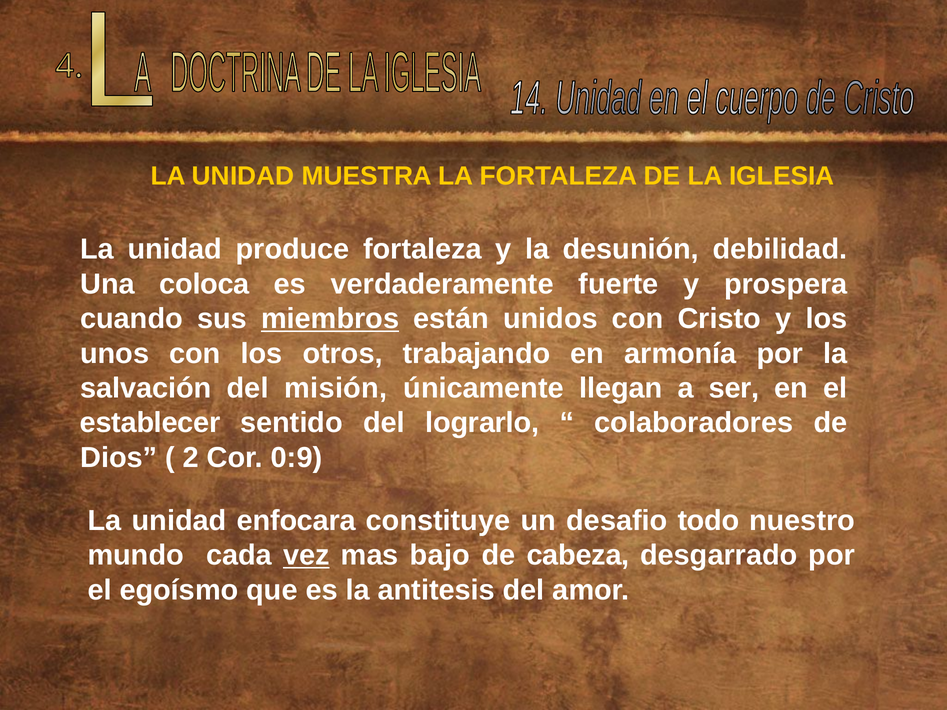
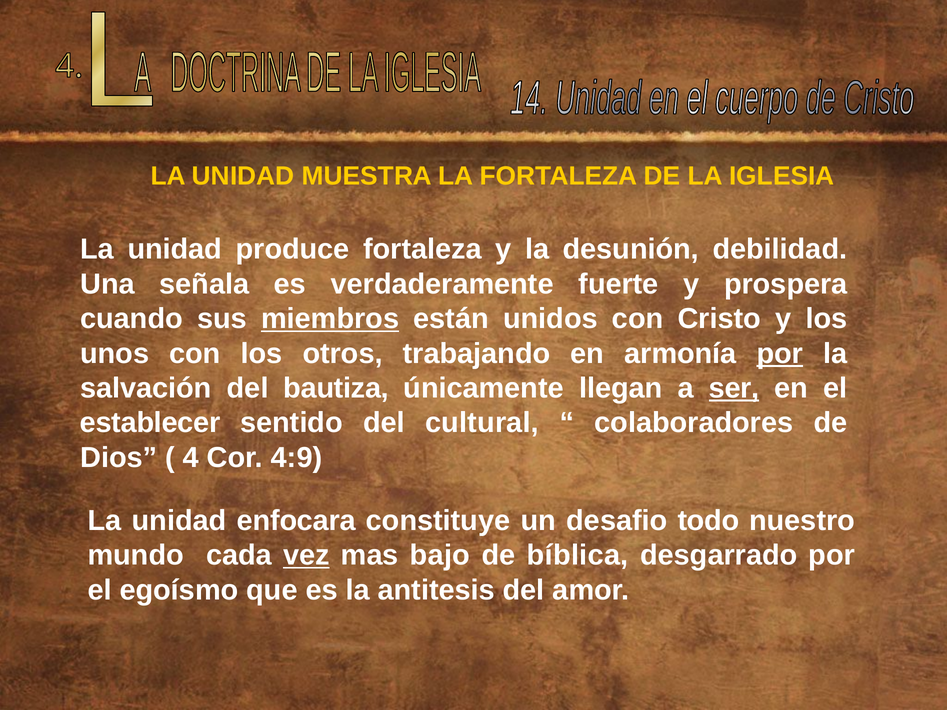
coloca: coloca -> señala (204, 284)
por underline: none -> present (780, 354)
misión: misión -> bautiza (336, 388)
ser underline: none -> present (734, 388)
lograrlo: lograrlo -> cultural (482, 423)
2: 2 -> 4 (191, 458)
0:9: 0:9 -> 4:9 (297, 458)
cabeza: cabeza -> bíblica (578, 556)
